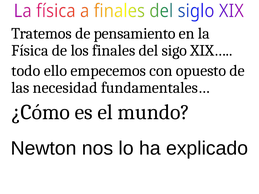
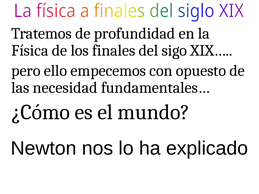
pensamiento: pensamiento -> profundidad (135, 33)
todo: todo -> pero (26, 71)
